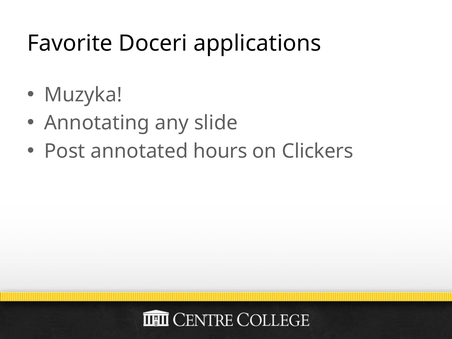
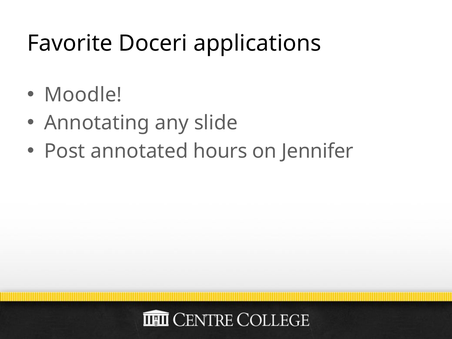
Muzyka: Muzyka -> Moodle (83, 95)
Clickers: Clickers -> Jennifer (318, 151)
